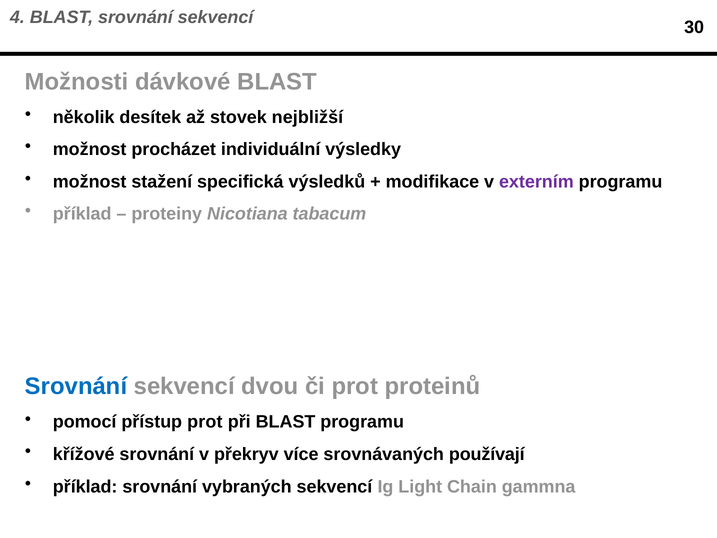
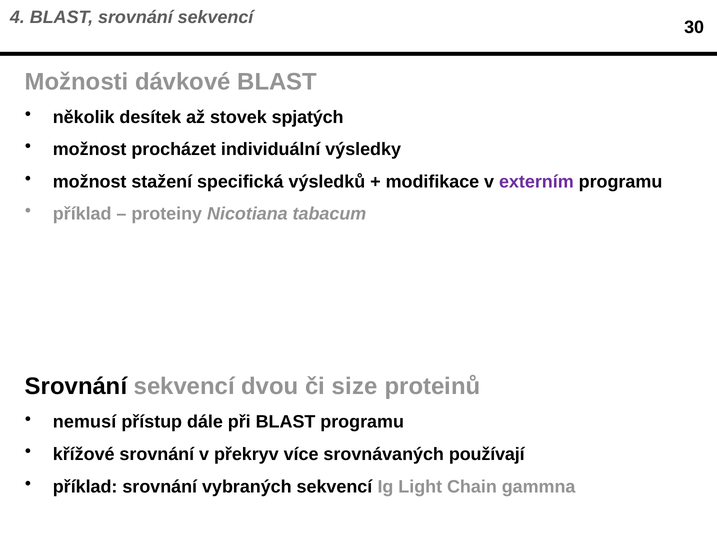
nejbližší: nejbližší -> spjatých (308, 117)
Srovnání colour: blue -> black (76, 386)
či prot: prot -> size (355, 386)
pomocí: pomocí -> nemusí (85, 422)
přístup prot: prot -> dále (205, 422)
